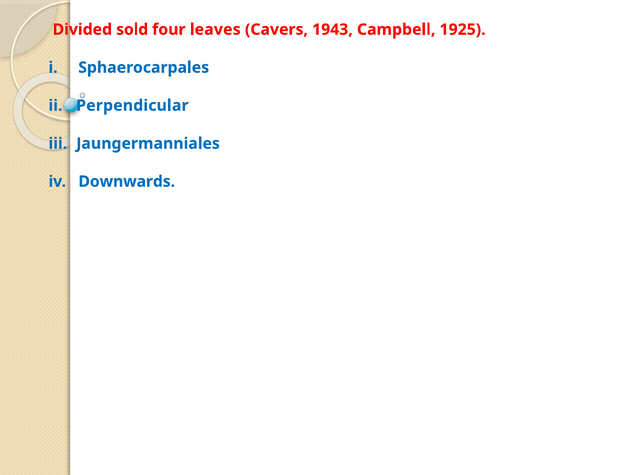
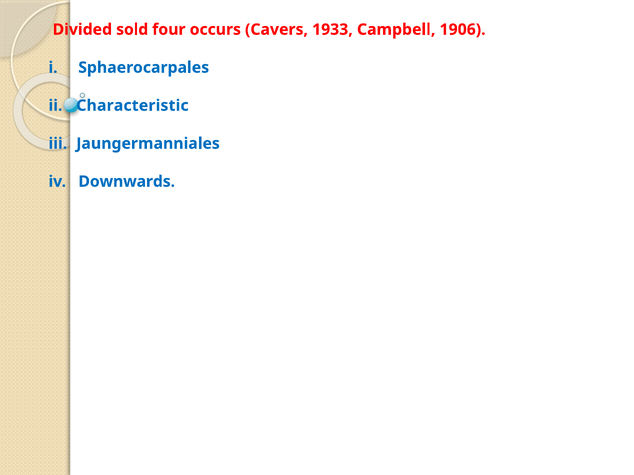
leaves: leaves -> occurs (215, 30)
1943: 1943 -> 1933 (332, 30)
1925: 1925 -> 1906 (463, 30)
Perpendicular: Perpendicular -> Characteristic (132, 106)
